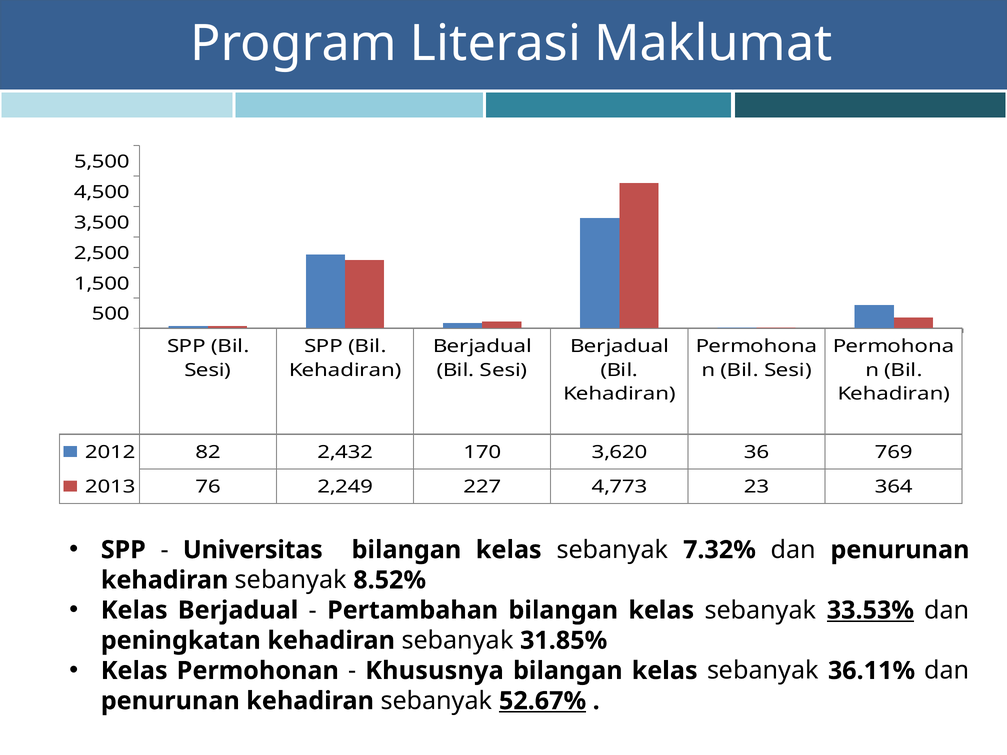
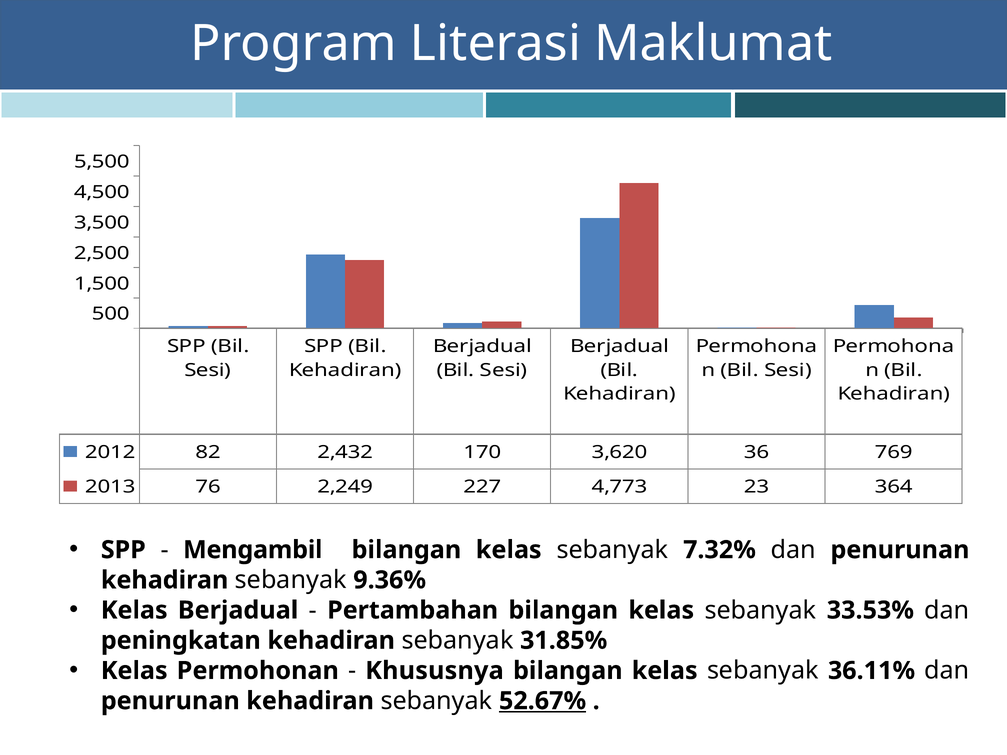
Universitas: Universitas -> Mengambil (253, 550)
8.52%: 8.52% -> 9.36% (390, 580)
33.53% underline: present -> none (870, 610)
